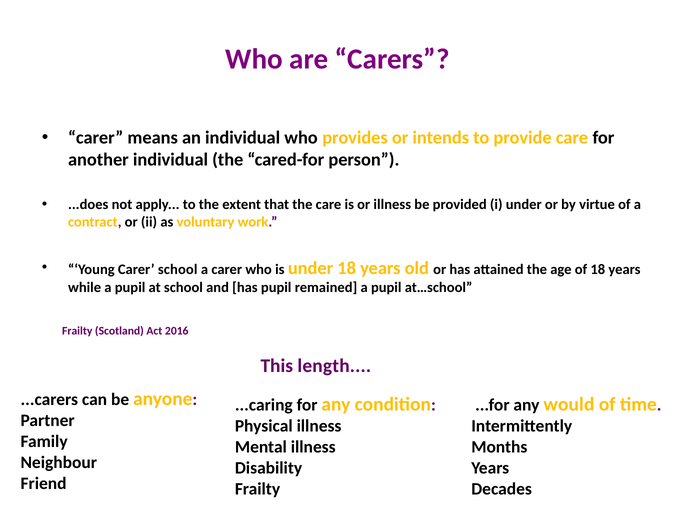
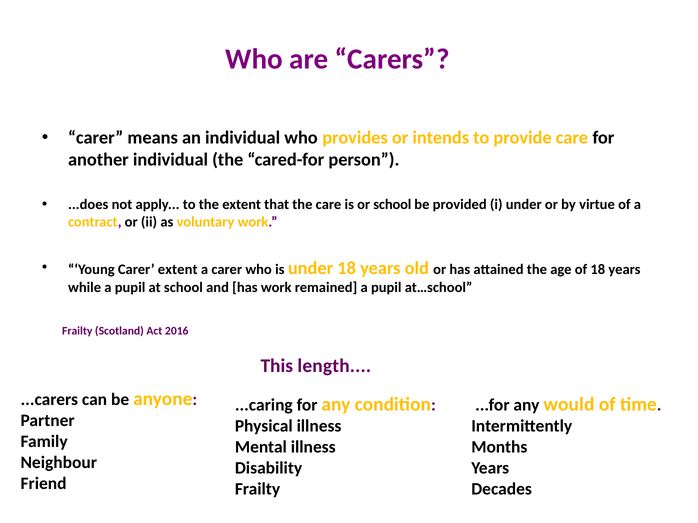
or illness: illness -> school (392, 205)
Carer school: school -> extent (178, 270)
has pupil: pupil -> work (276, 288)
